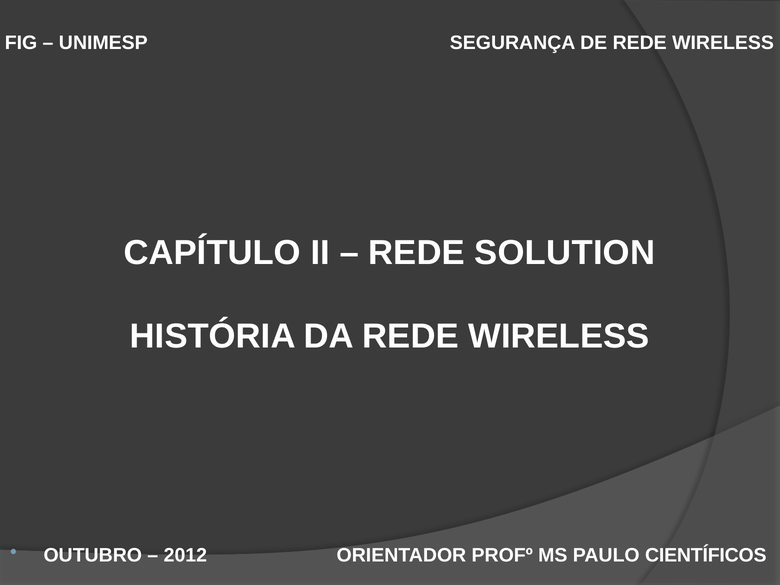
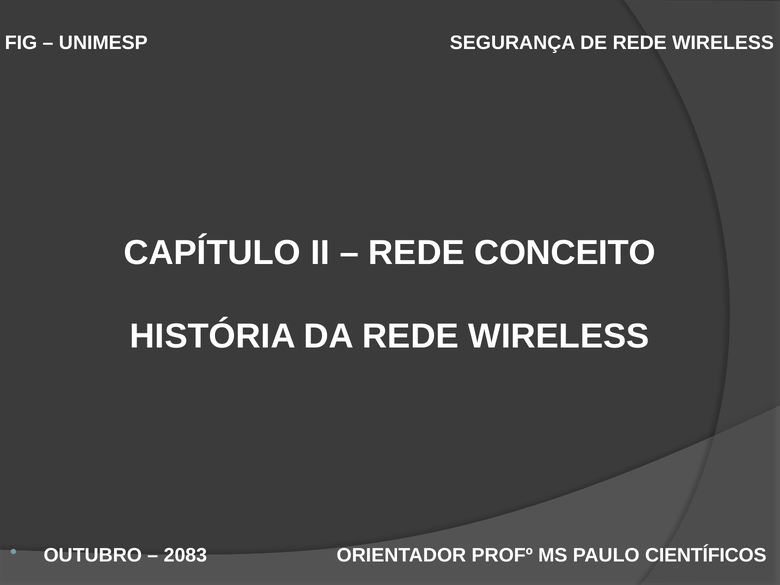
SOLUTION: SOLUTION -> CONCEITO (565, 253)
2012: 2012 -> 2083 (185, 555)
